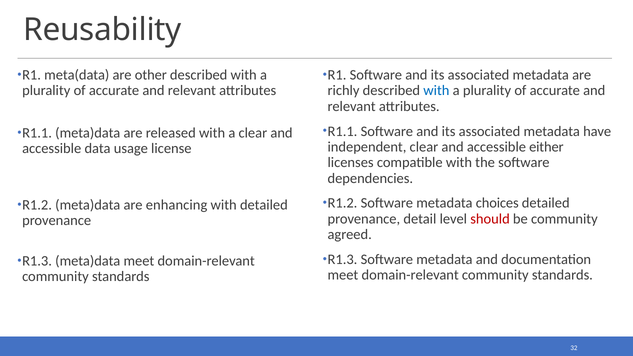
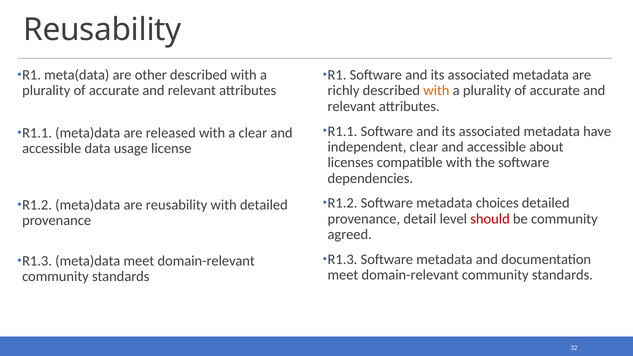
with colour: blue -> orange (436, 91)
either: either -> about (546, 147)
are enhancing: enhancing -> reusability (177, 205)
